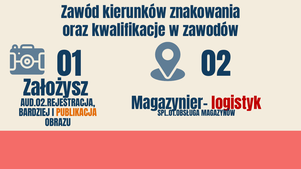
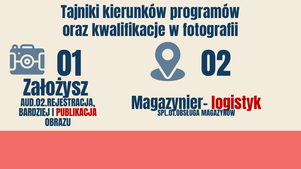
Zawód: Zawód -> Tajniki (80, 13)
znakowania: znakowania -> programów (205, 13)
zawodów: zawodów -> fotografii (211, 31)
PUBLIKACJA colour: orange -> red (76, 113)
